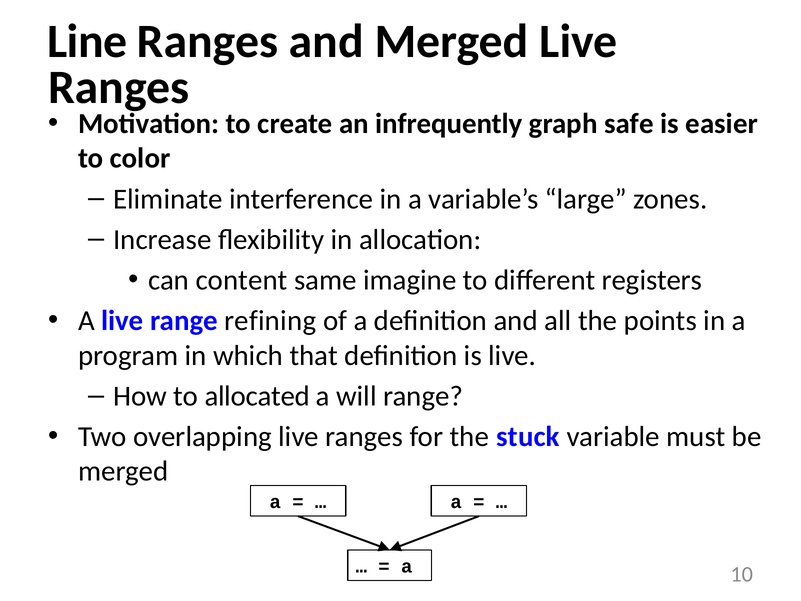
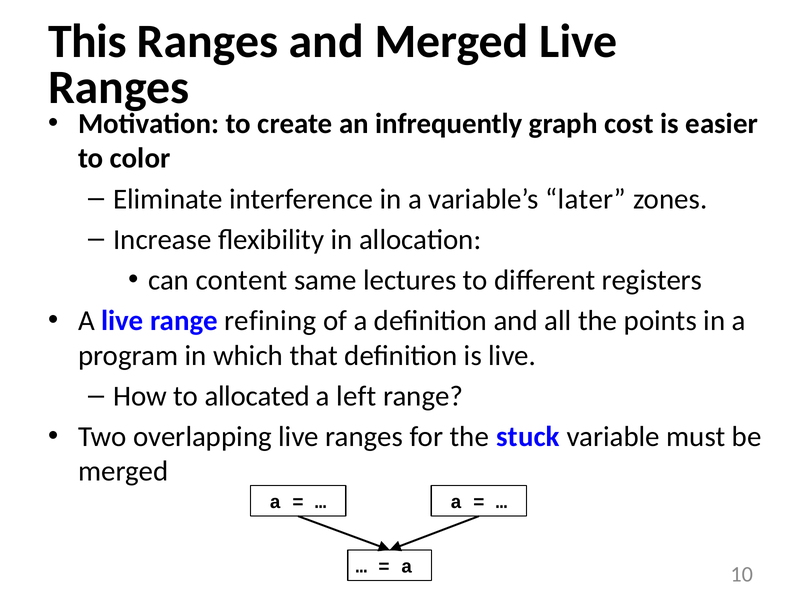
Line: Line -> This (87, 42)
safe: safe -> cost (629, 124)
large: large -> later (586, 199)
imagine: imagine -> lectures (410, 280)
will: will -> left (356, 396)
